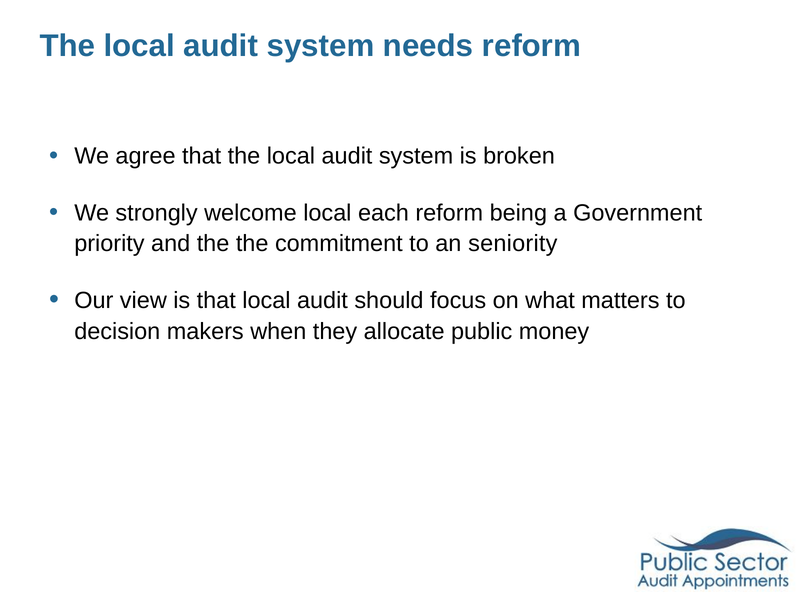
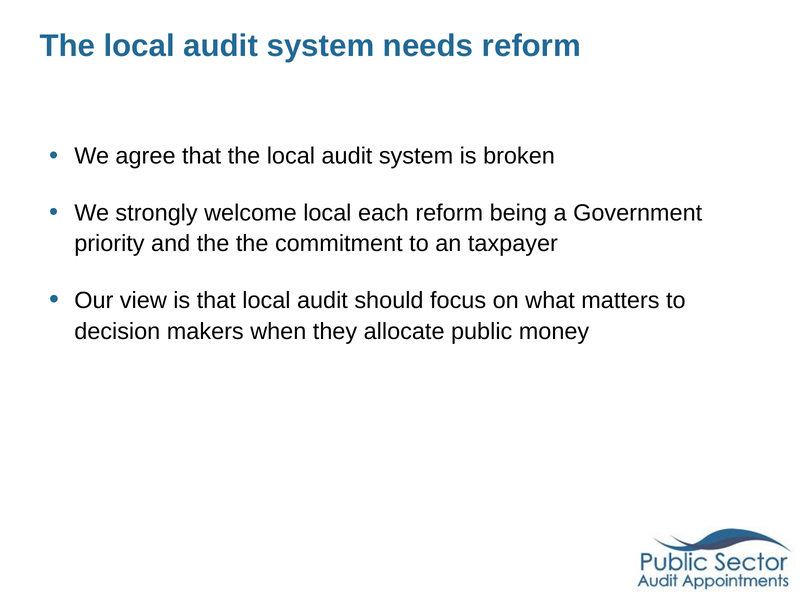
seniority: seniority -> taxpayer (513, 244)
